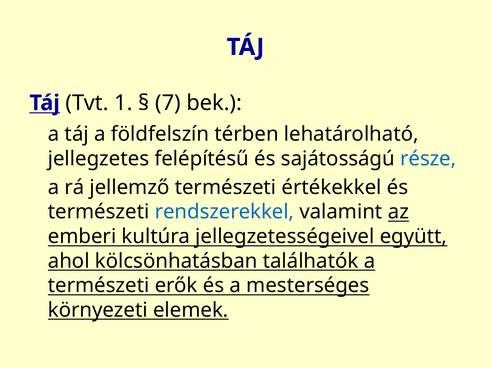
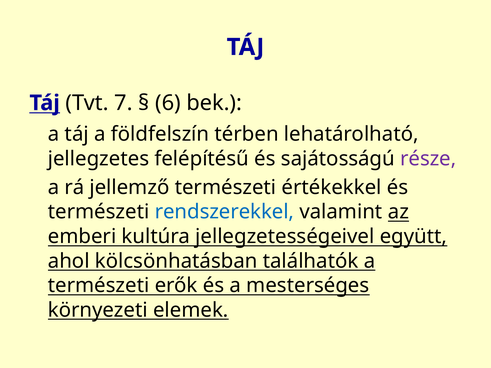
1: 1 -> 7 (123, 103)
7: 7 -> 6 (168, 103)
része colour: blue -> purple (428, 159)
